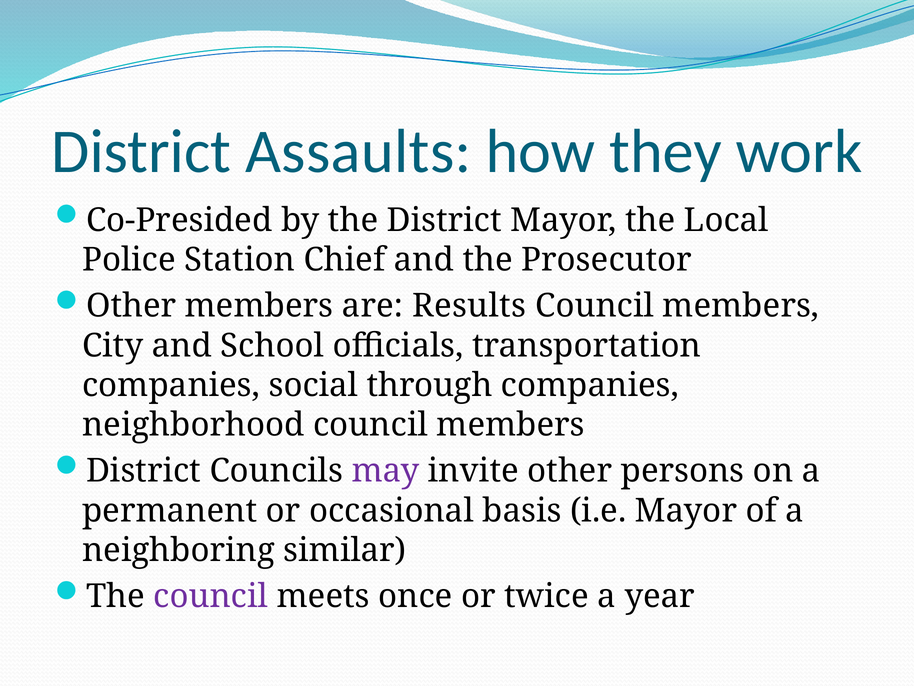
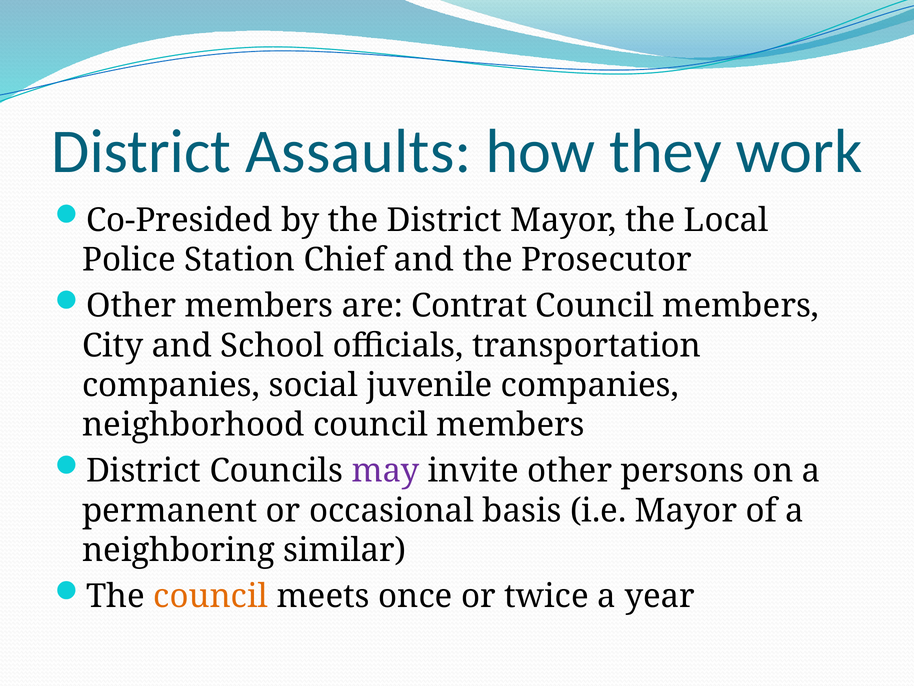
Results: Results -> Contrat (469, 306)
through: through -> juvenile (430, 385)
council colour: purple -> orange (211, 596)
